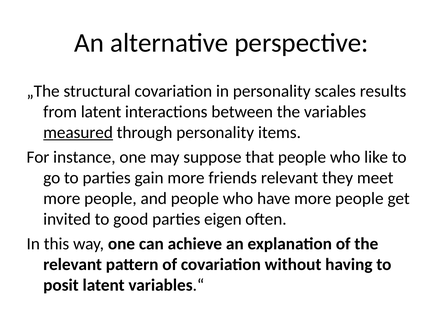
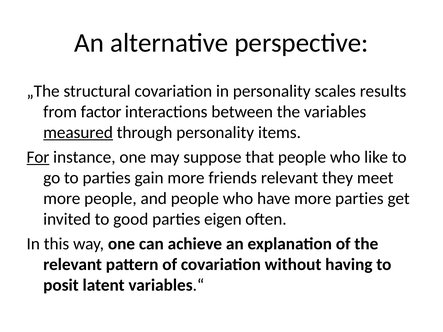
from latent: latent -> factor (101, 112)
For underline: none -> present (38, 157)
have more people: people -> parties (359, 199)
